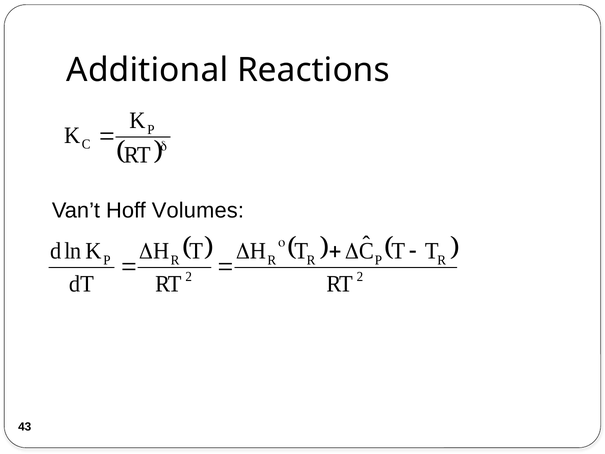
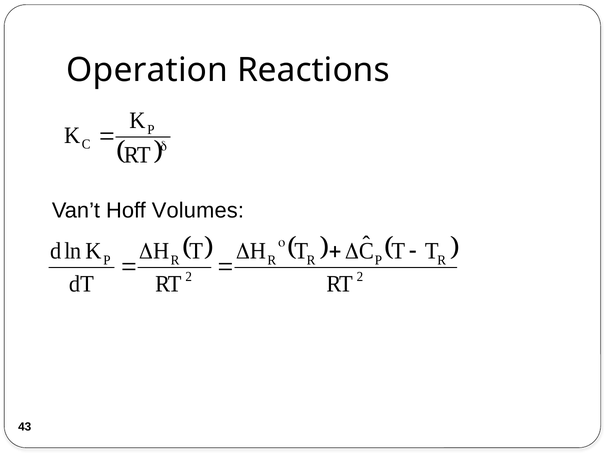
Additional: Additional -> Operation (147, 70)
